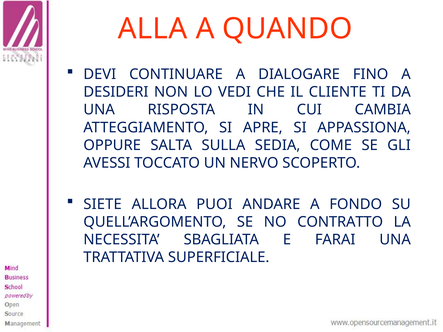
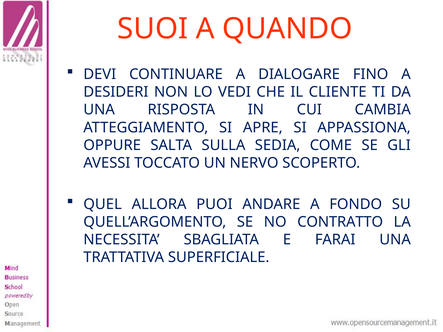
ALLA: ALLA -> SUOI (153, 29)
SIETE: SIETE -> QUEL (103, 204)
